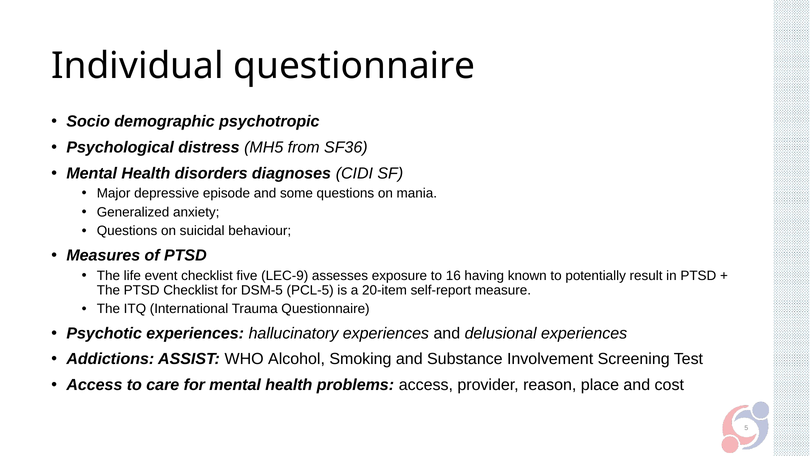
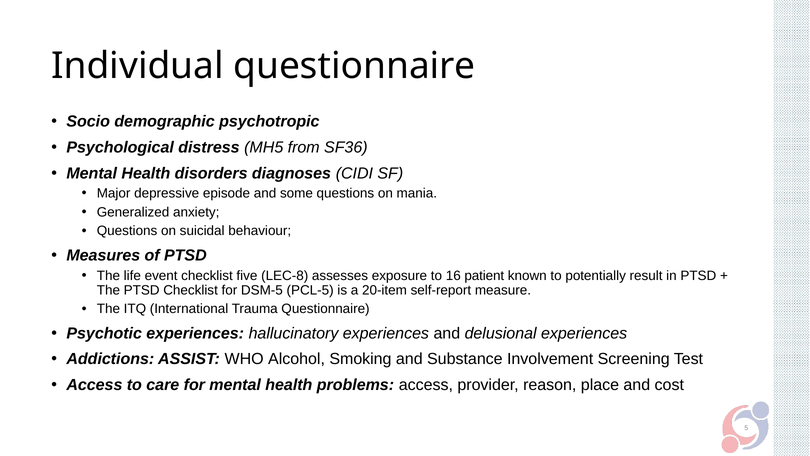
LEC-9: LEC-9 -> LEC-8 (285, 275)
having: having -> patient (484, 275)
